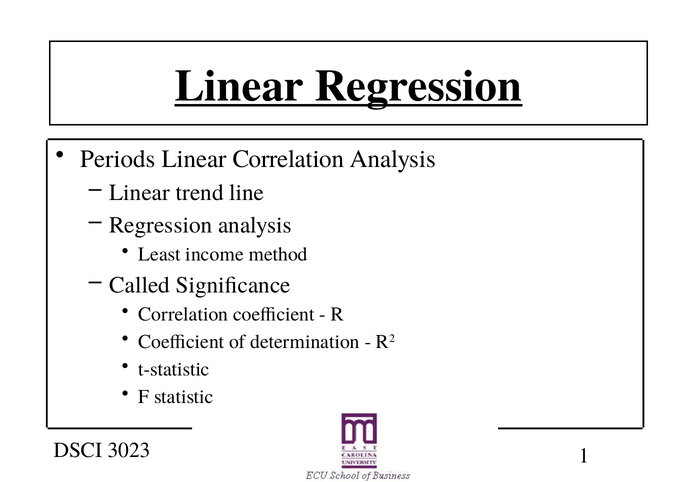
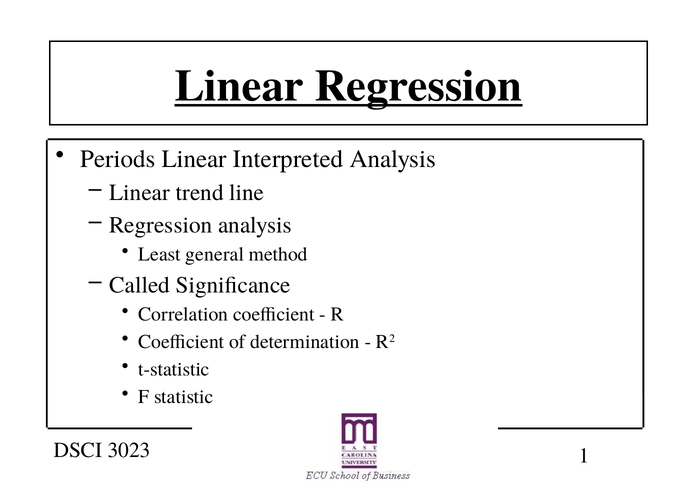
Linear Correlation: Correlation -> Interpreted (288, 159)
income: income -> general (215, 255)
